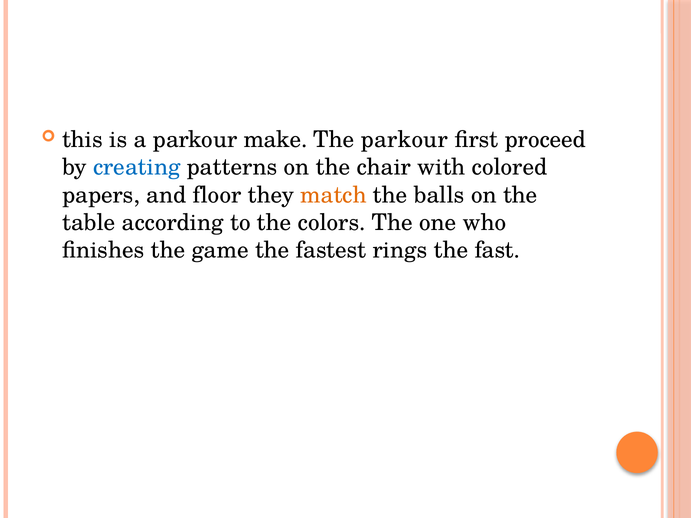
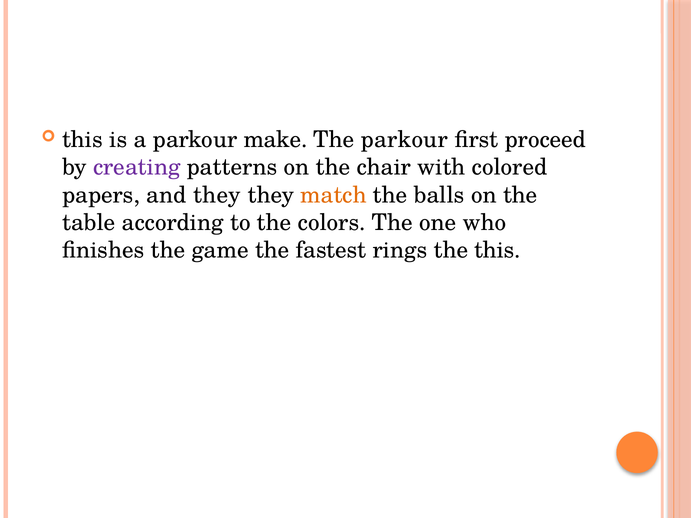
creating colour: blue -> purple (137, 167)
and floor: floor -> they (217, 195)
the fast: fast -> this (497, 250)
